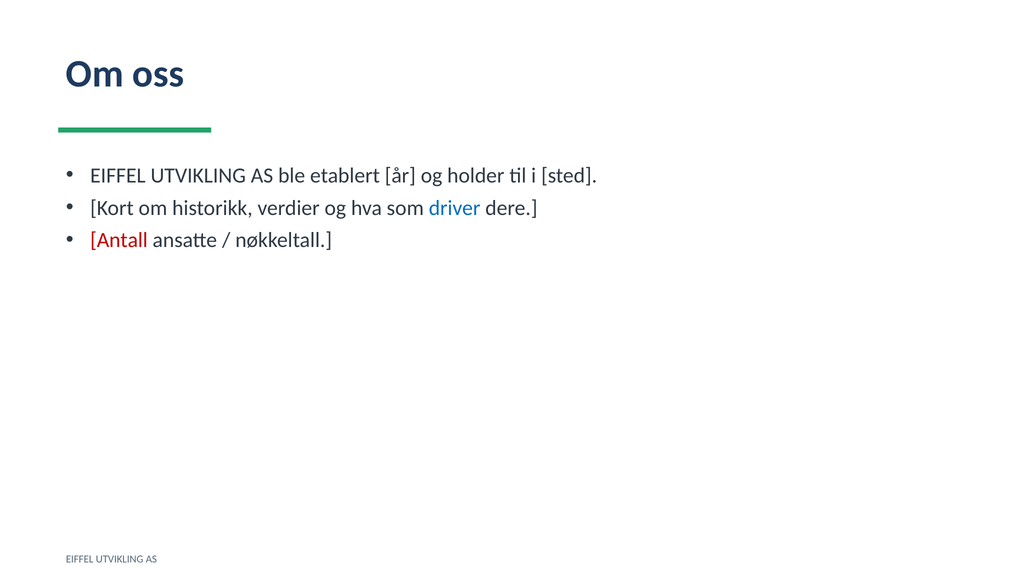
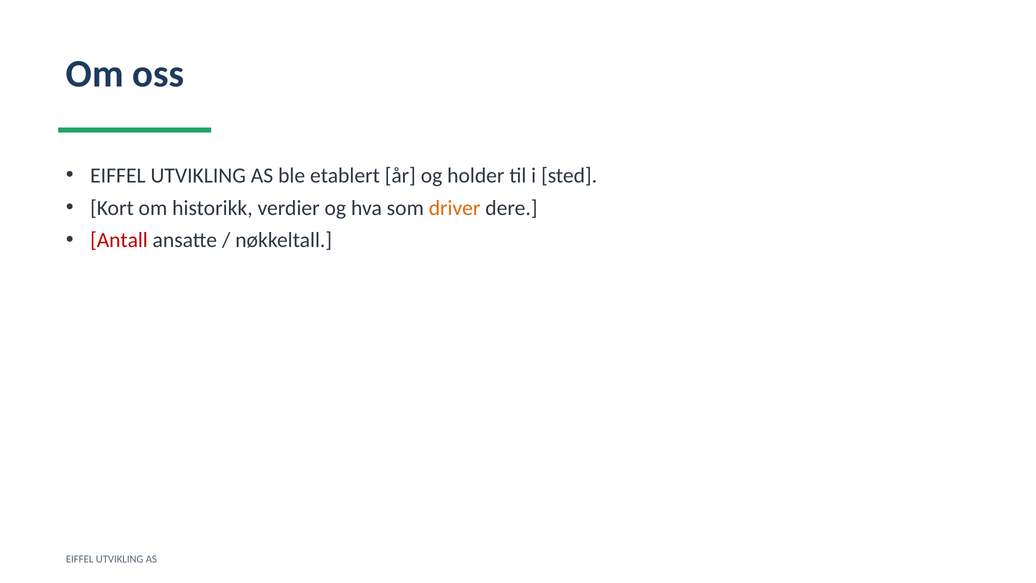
driver colour: blue -> orange (455, 208)
